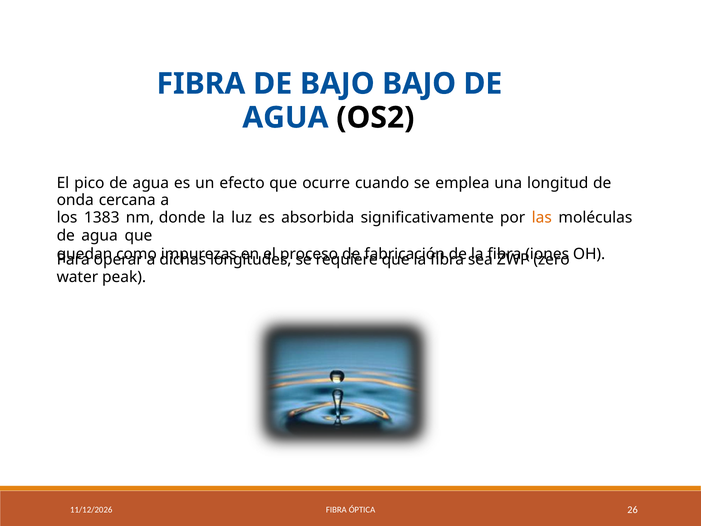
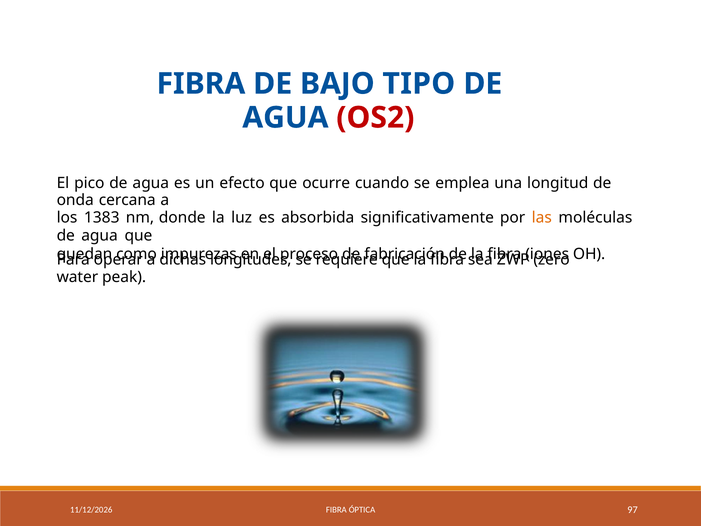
BAJO BAJO: BAJO -> TIPO (419, 84)
OS2 colour: black -> red (375, 118)
26: 26 -> 97 (633, 510)
